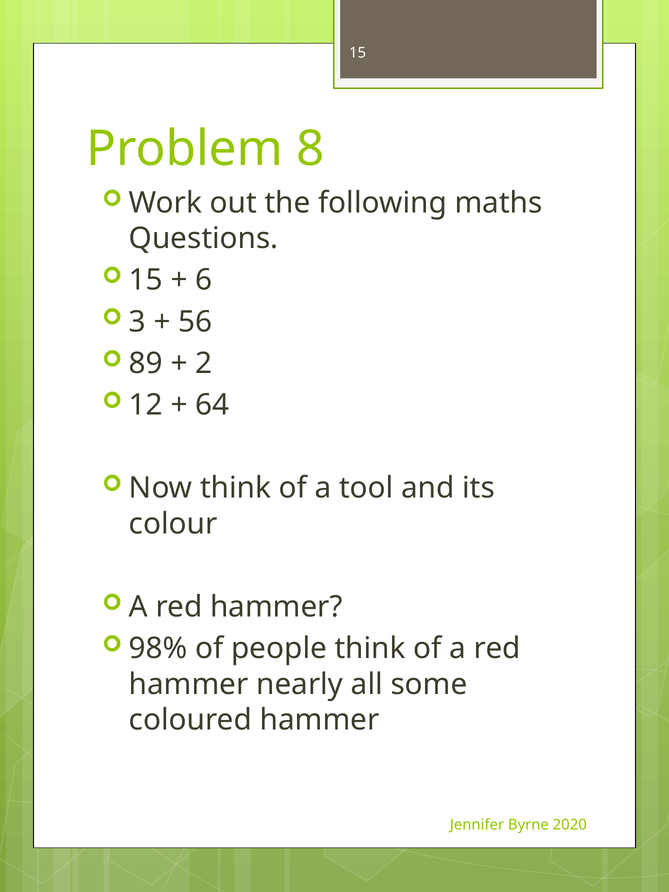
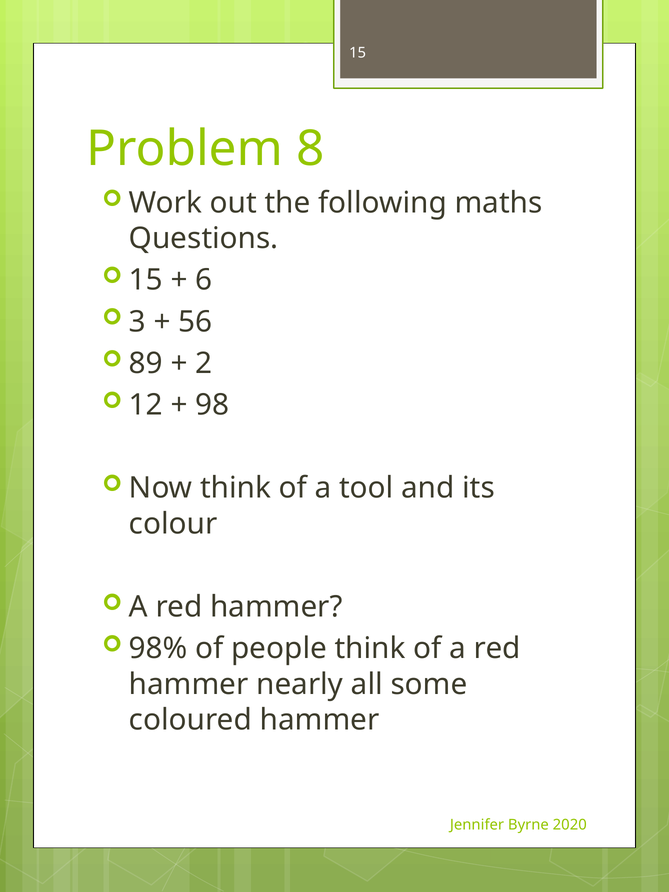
64: 64 -> 98 (212, 405)
